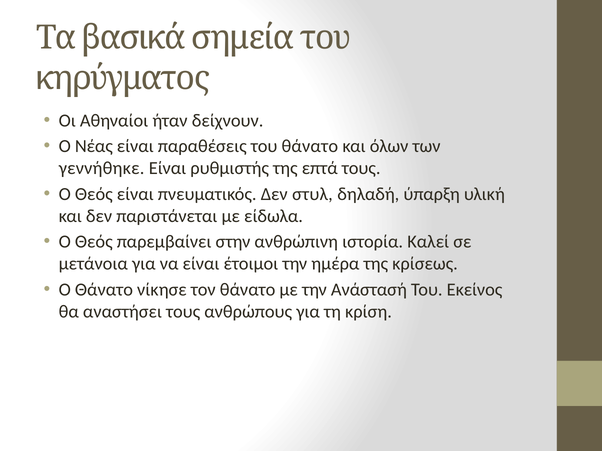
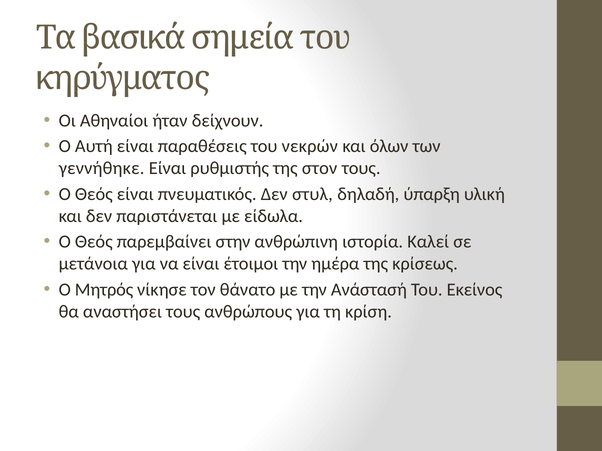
Νέας: Νέας -> Αυτή (94, 146)
του θάνατο: θάνατο -> νεκρών (310, 146)
επτά: επτά -> στον (320, 168)
Ο Θάνατο: Θάνατο -> Μητρός (104, 290)
